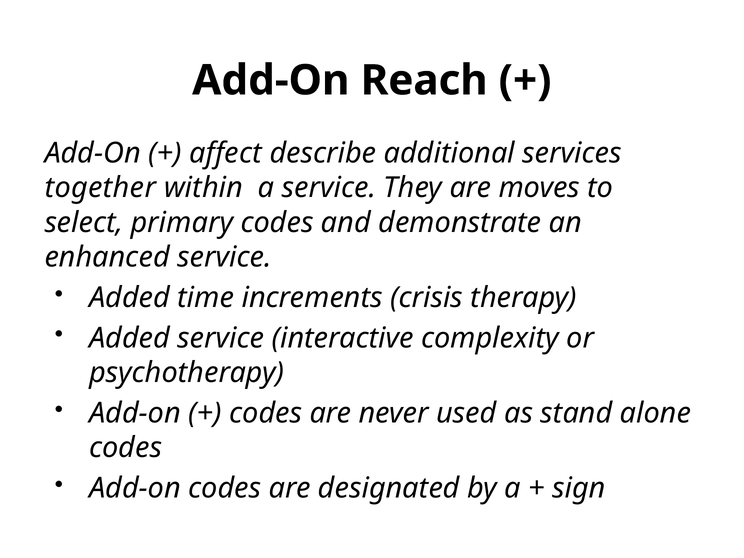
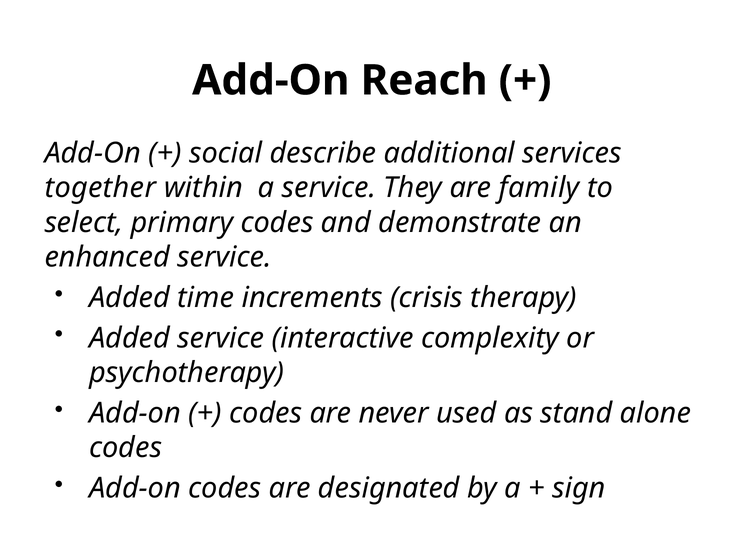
affect: affect -> social (226, 153)
moves: moves -> family (539, 188)
